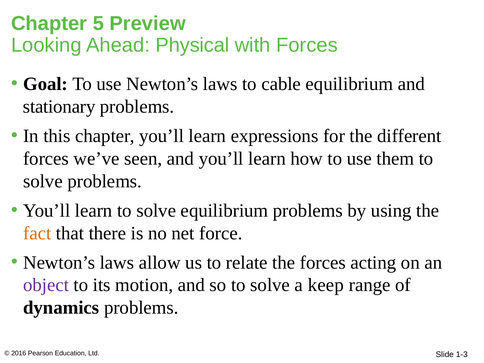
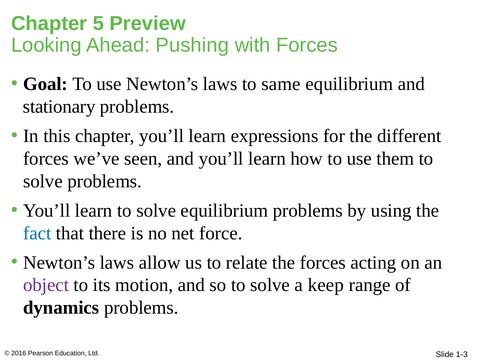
Physical: Physical -> Pushing (192, 45)
cable: cable -> same (281, 84)
fact colour: orange -> blue (37, 233)
